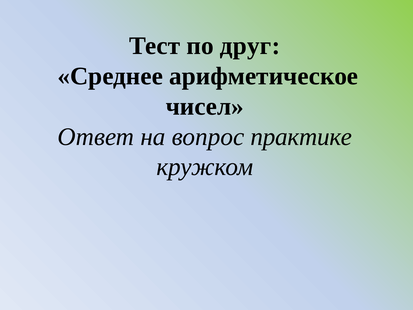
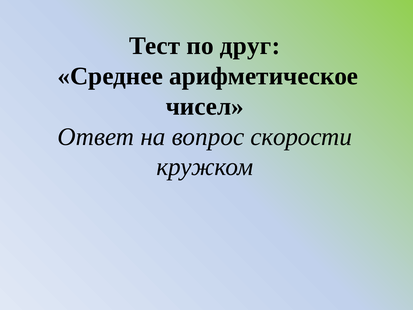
практике: практике -> скорости (301, 137)
